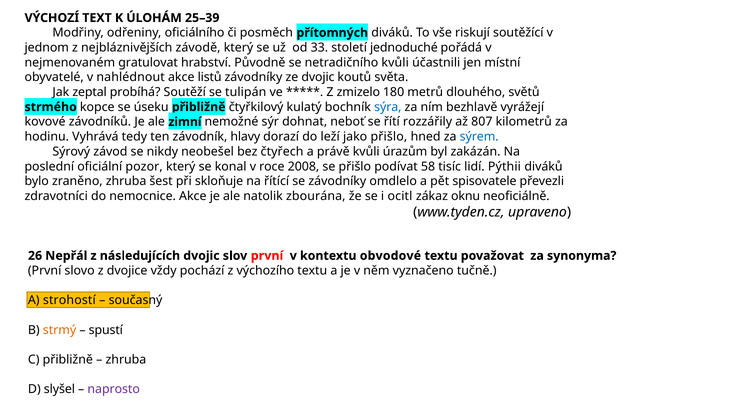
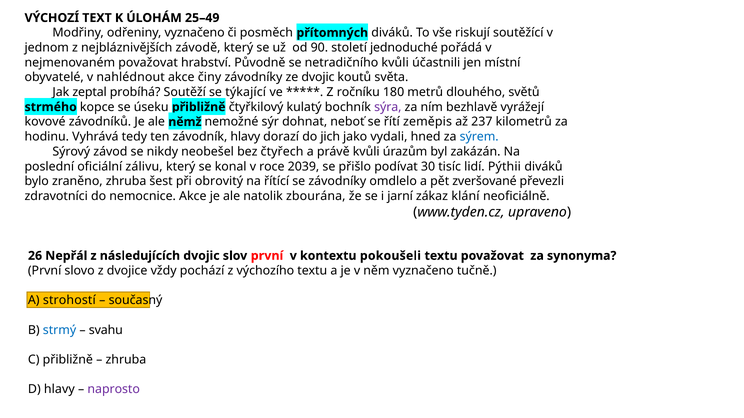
25–39: 25–39 -> 25–49 (202, 18)
odřeniny oficiálního: oficiálního -> vyznačeno (195, 33)
33: 33 -> 90 (319, 48)
nejmenovaném gratulovat: gratulovat -> považovat (148, 63)
listů: listů -> činy (210, 77)
tulipán: tulipán -> týkající (246, 92)
zmizelo: zmizelo -> ročníku (358, 92)
sýra colour: blue -> purple (388, 107)
zimní: zimní -> němž (185, 122)
rozzářily: rozzářily -> zeměpis (428, 122)
807: 807 -> 237 (482, 122)
leží: leží -> jich (330, 137)
jako přišlo: přišlo -> vydali (389, 137)
pozor: pozor -> zálivu (144, 167)
2008: 2008 -> 2039 (304, 167)
58: 58 -> 30 (428, 167)
skloňuje: skloňuje -> obrovitý (219, 181)
spisovatele: spisovatele -> zveršované (484, 181)
ocitl: ocitl -> jarní (400, 196)
oknu: oknu -> klání (465, 196)
obvodové: obvodové -> pokoušeli (390, 256)
strmý colour: orange -> blue (60, 330)
spustí: spustí -> svahu (106, 330)
D slyšel: slyšel -> hlavy (59, 390)
